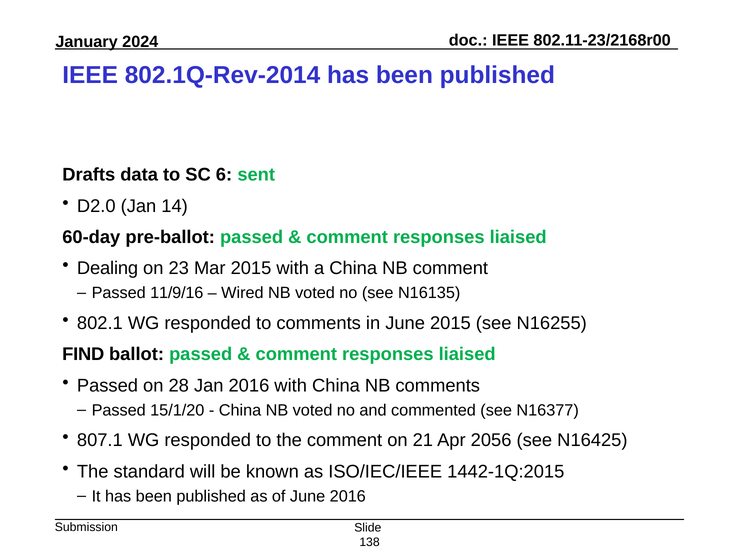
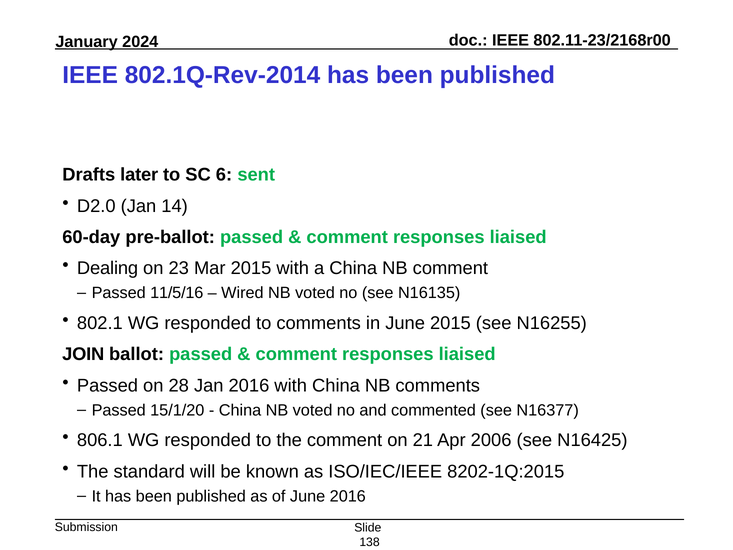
data: data -> later (139, 175)
11/9/16: 11/9/16 -> 11/5/16 (177, 293)
FIND: FIND -> JOIN (83, 354)
807.1: 807.1 -> 806.1 (100, 440)
2056: 2056 -> 2006 (491, 440)
1442-1Q:2015: 1442-1Q:2015 -> 8202-1Q:2015 (506, 471)
